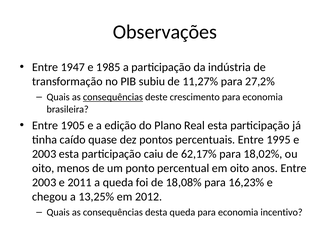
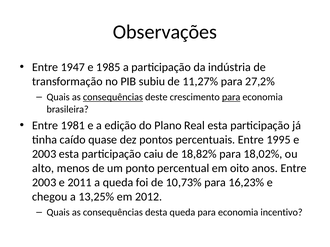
para underline: none -> present (231, 97)
1905: 1905 -> 1981 (73, 126)
62,17%: 62,17% -> 18,82% (199, 154)
oito: oito -> alto (43, 169)
18,08%: 18,08% -> 10,73% (184, 183)
